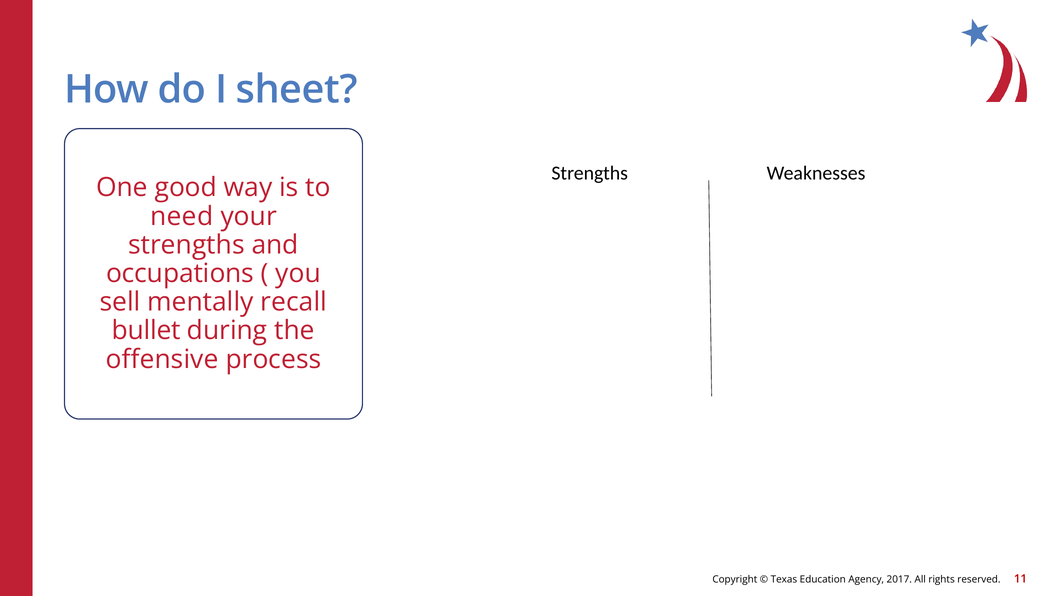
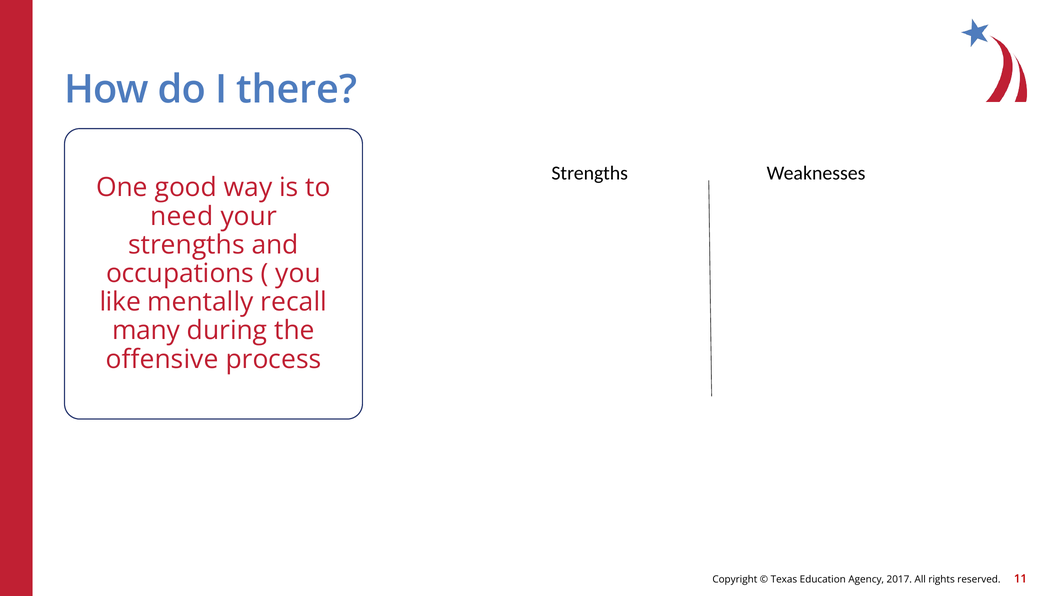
sheet: sheet -> there (297, 90)
sell: sell -> like (120, 302)
bullet: bullet -> many (146, 331)
